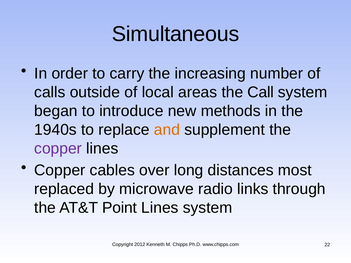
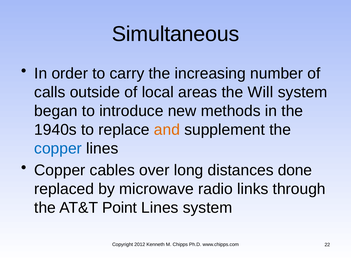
Call: Call -> Will (261, 92)
copper colour: purple -> blue (58, 149)
most: most -> done (295, 170)
